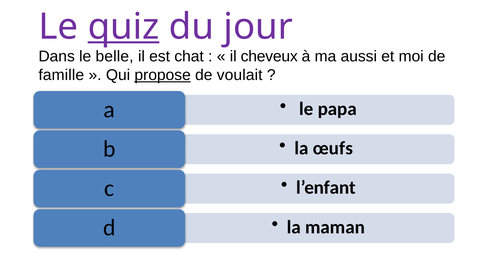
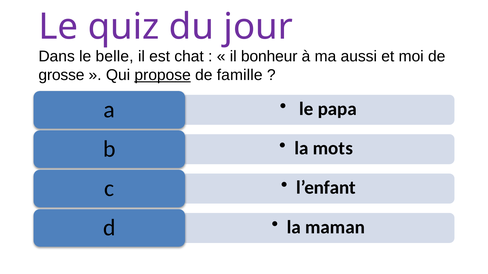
quiz underline: present -> none (124, 27)
cheveux: cheveux -> bonheur (269, 57)
famille: famille -> grosse (61, 75)
voulait: voulait -> famille (240, 75)
œufs: œufs -> mots (333, 149)
